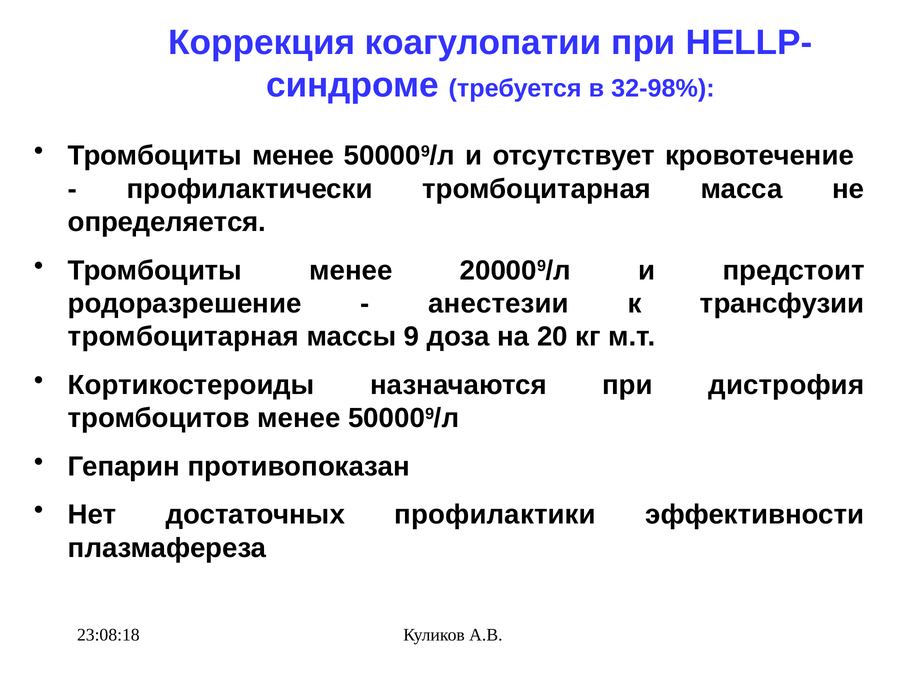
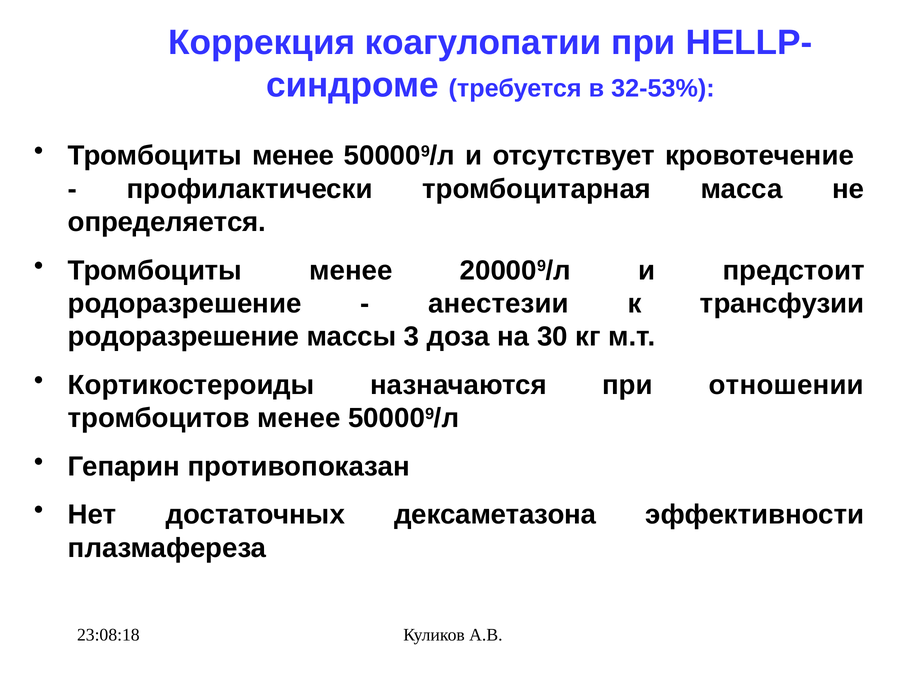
32-98%: 32-98% -> 32-53% (663, 88)
тромбоцитарная: тромбоцитарная -> родоразрешение (184, 337)
9: 9 -> 3 (412, 337)
20: 20 -> 30 (552, 337)
дистрофия: дистрофия -> отношении (786, 385)
профилактики: профилактики -> дексаметазона (495, 515)
